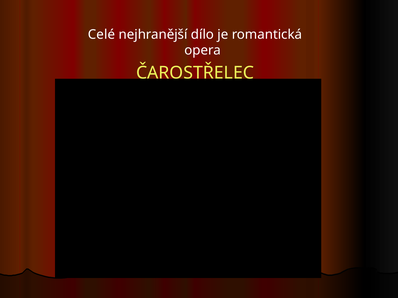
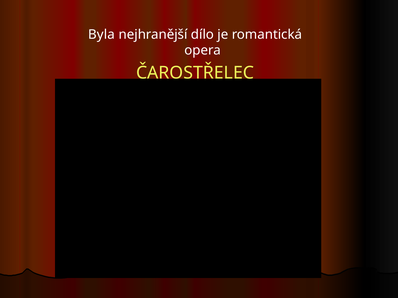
Celé: Celé -> Byla (102, 35)
